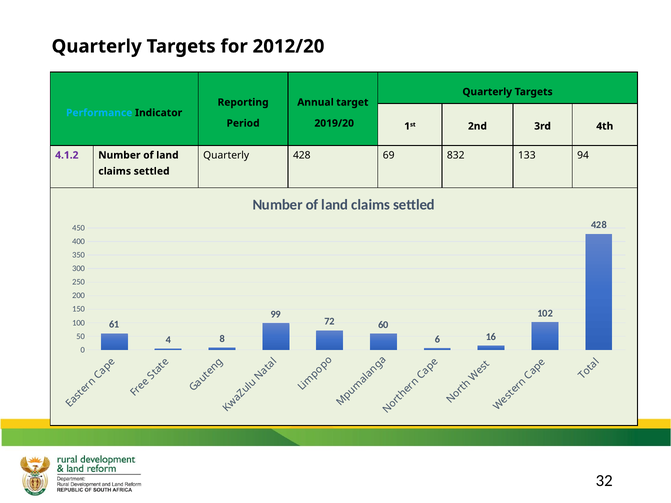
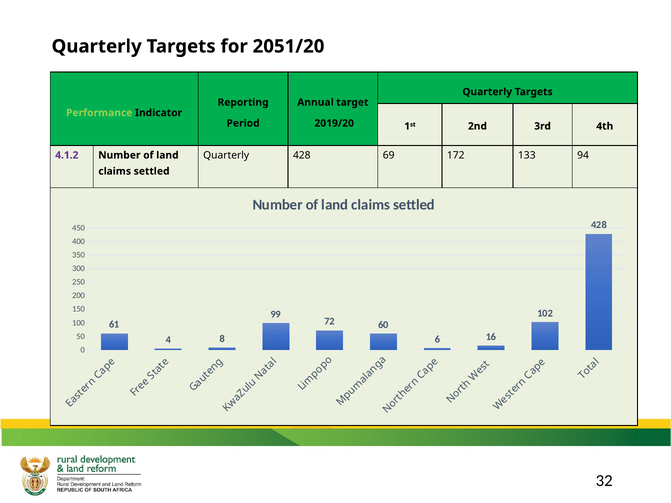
2012/20: 2012/20 -> 2051/20 (289, 46)
Performance colour: light blue -> light green (99, 113)
832: 832 -> 172 (456, 155)
